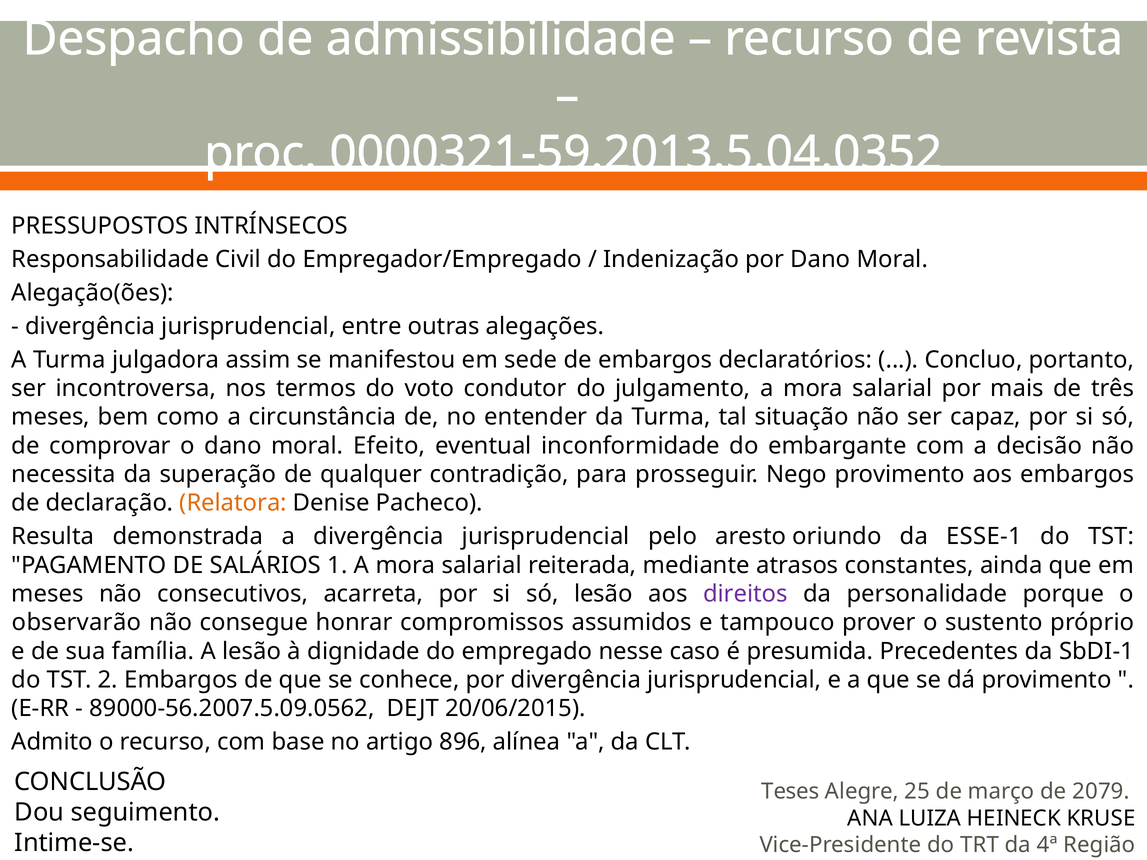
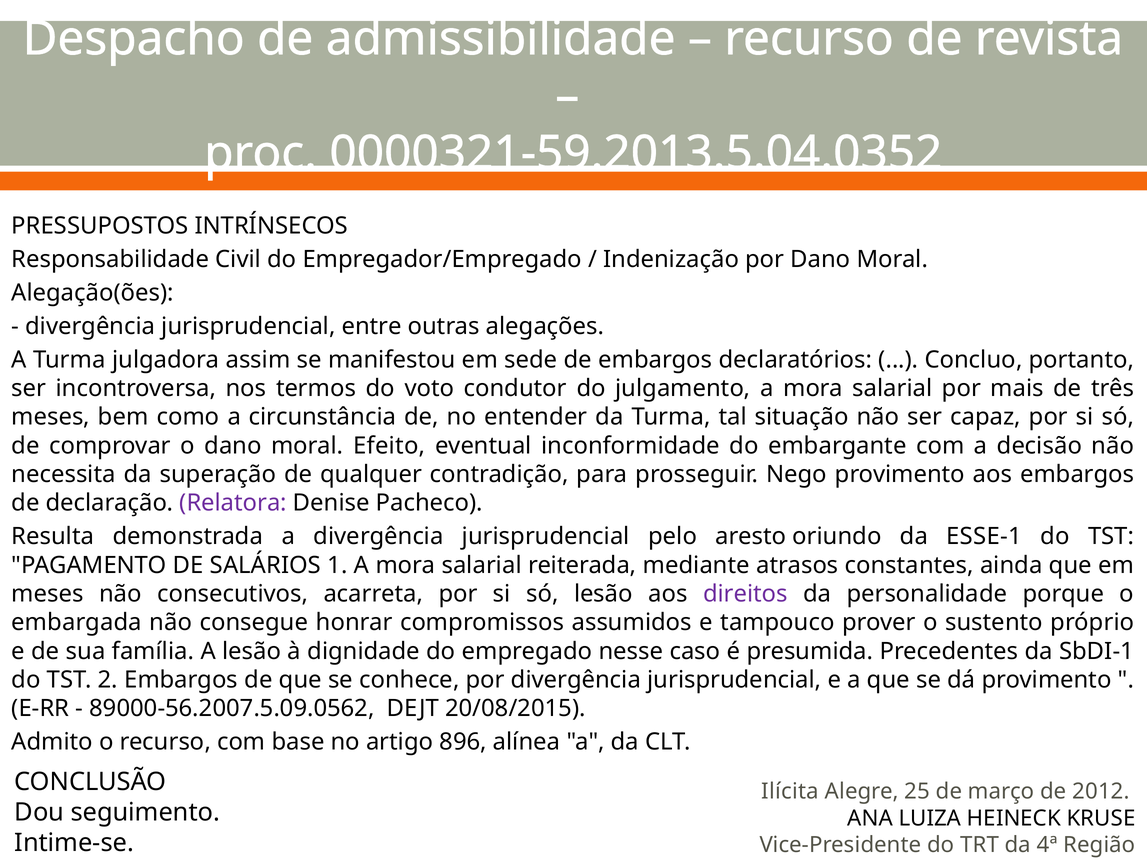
Relatora colour: orange -> purple (233, 503)
observarão: observarão -> embargada (77, 623)
20/06/2015: 20/06/2015 -> 20/08/2015 (515, 709)
Teses: Teses -> Ilícita (790, 792)
2079: 2079 -> 2012 (1101, 792)
